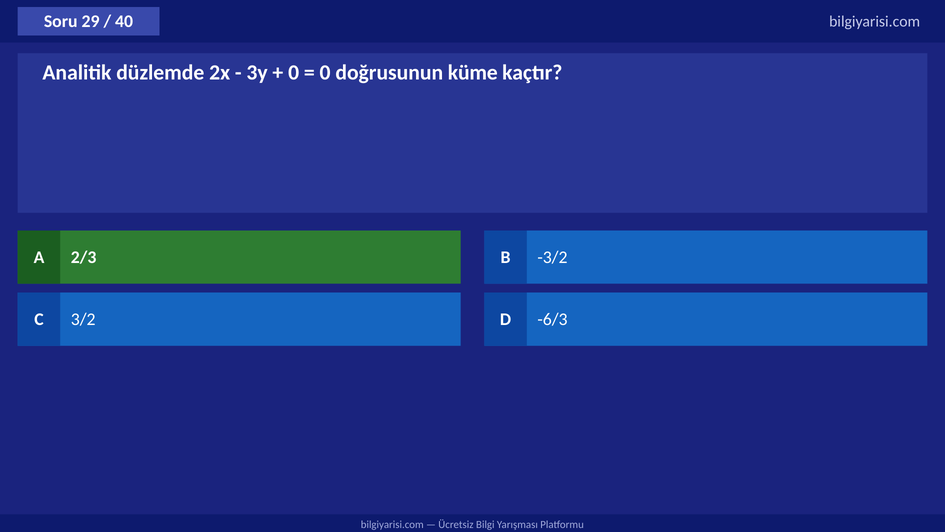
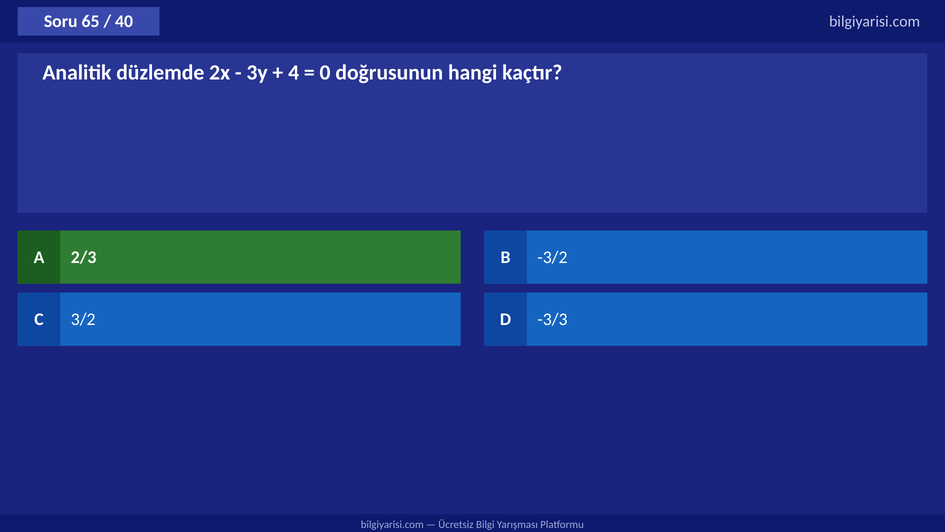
29: 29 -> 65 (91, 22)
0: 0 -> 4 (294, 73)
küme: küme -> hangi (473, 73)
-6/3: -6/3 -> -3/3 (553, 319)
